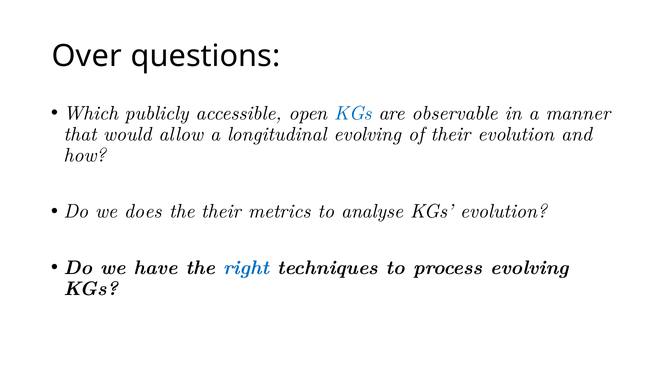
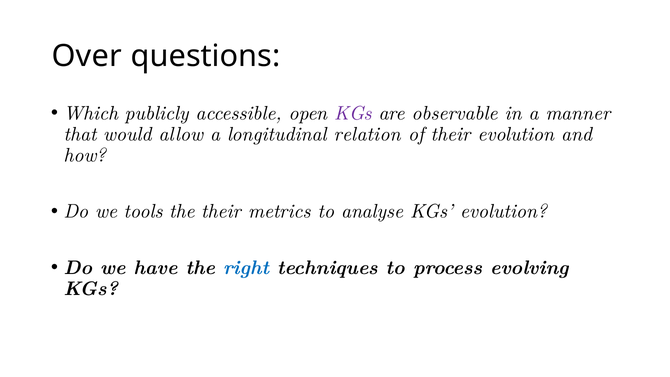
KGs colour: blue -> purple (353, 113)
longitudinal evolving: evolving -> relation (367, 134)
does: does -> tools (143, 211)
